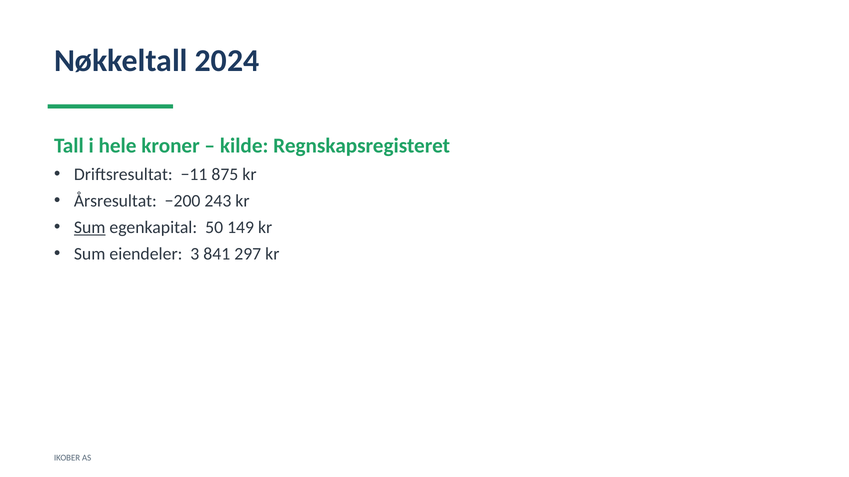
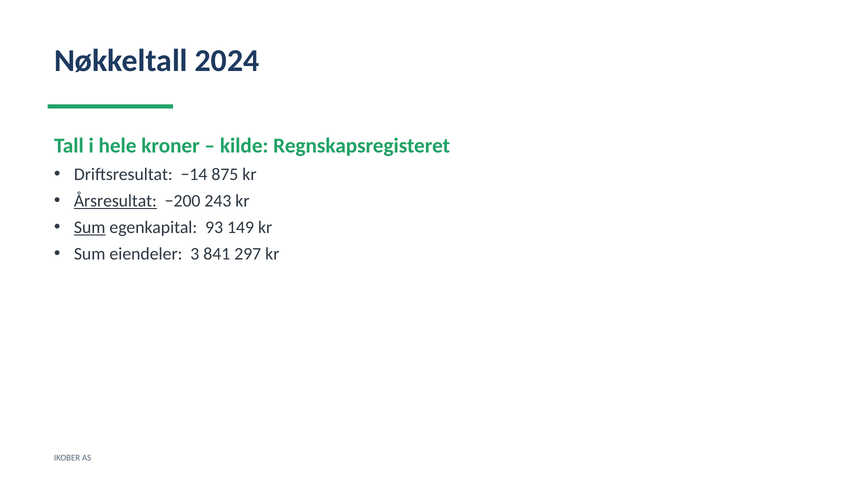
−11: −11 -> −14 (194, 175)
Årsresultat underline: none -> present (115, 201)
50: 50 -> 93 (214, 228)
